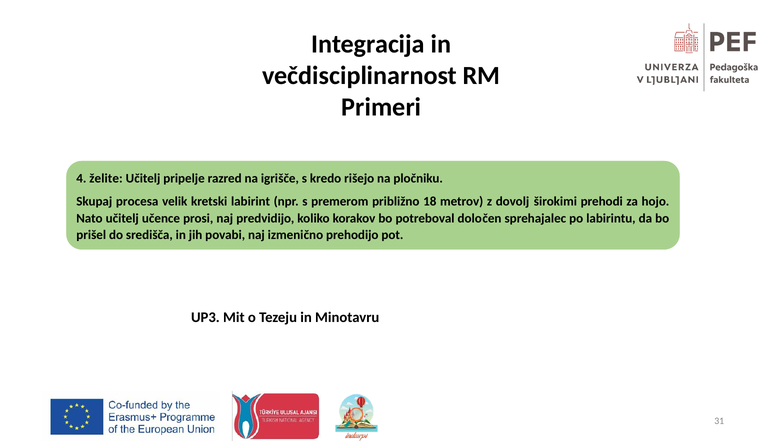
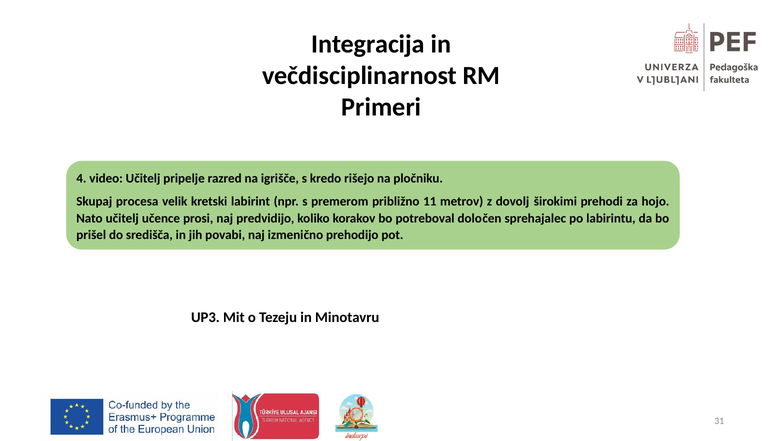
želite: želite -> video (106, 178)
18: 18 -> 11 (430, 202)
